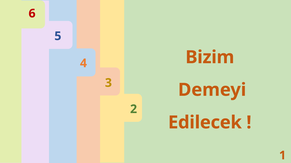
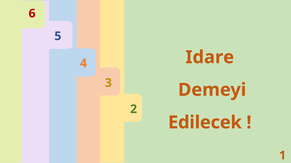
Bizim: Bizim -> Idare (210, 57)
